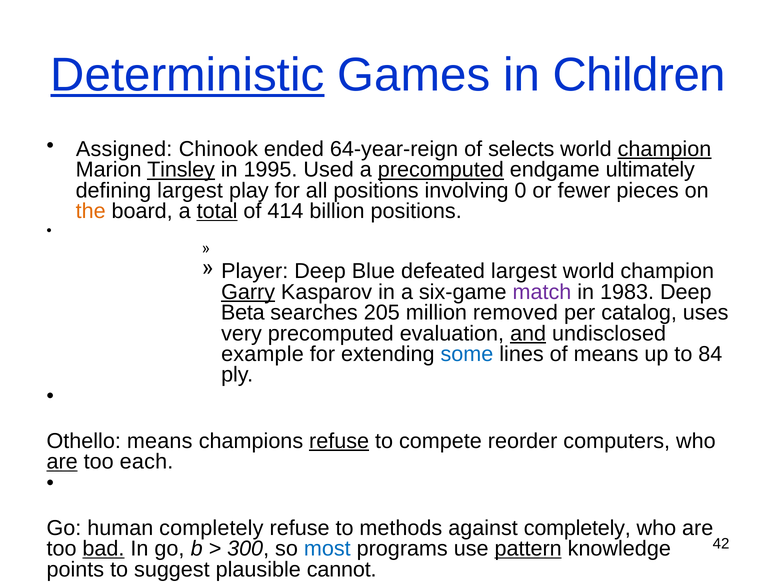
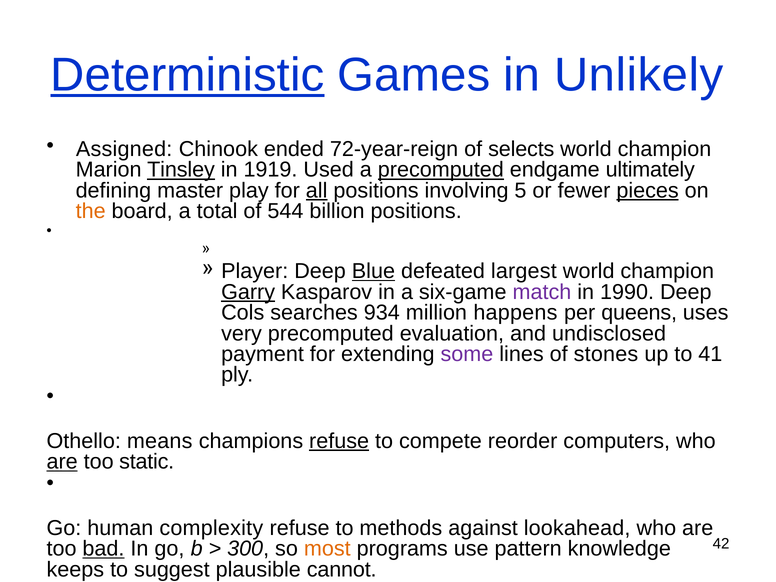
Children: Children -> Unlikely (639, 75)
64-year-reign: 64-year-reign -> 72-year-reign (394, 149)
champion underline: present -> none (664, 149)
1995: 1995 -> 1919 (270, 170)
defining largest: largest -> master (190, 191)
all underline: none -> present (317, 191)
0: 0 -> 5 (520, 191)
pieces underline: none -> present (648, 191)
total underline: present -> none (217, 211)
414: 414 -> 544 (285, 211)
Blue underline: none -> present (373, 271)
1983: 1983 -> 1990 (627, 292)
Beta: Beta -> Cols (243, 313)
205: 205 -> 934 (382, 313)
removed: removed -> happens (515, 313)
catalog: catalog -> queens (639, 313)
and underline: present -> none (528, 333)
example: example -> payment (263, 354)
some colour: blue -> purple (467, 354)
of means: means -> stones (606, 354)
84: 84 -> 41 (710, 354)
each: each -> static (147, 462)
human completely: completely -> complexity (211, 528)
against completely: completely -> lookahead (577, 528)
most colour: blue -> orange (327, 549)
pattern underline: present -> none (528, 549)
points: points -> keeps (75, 569)
